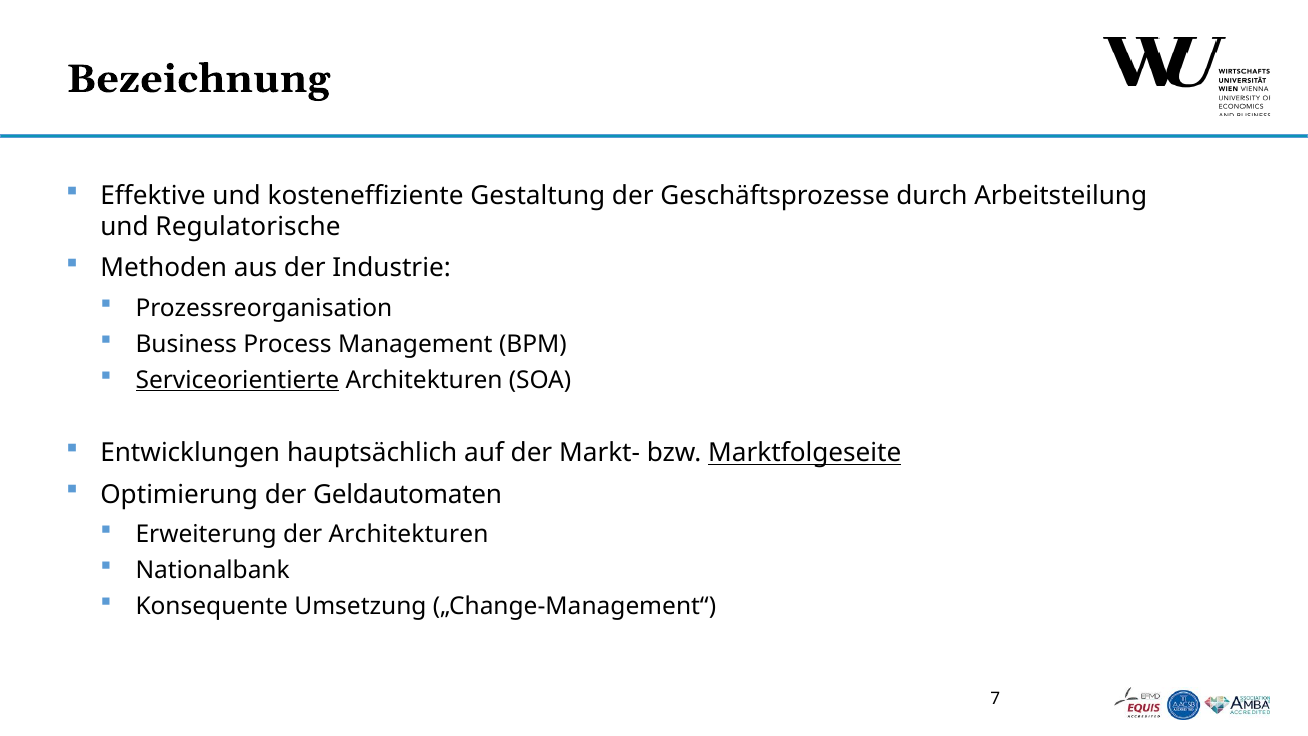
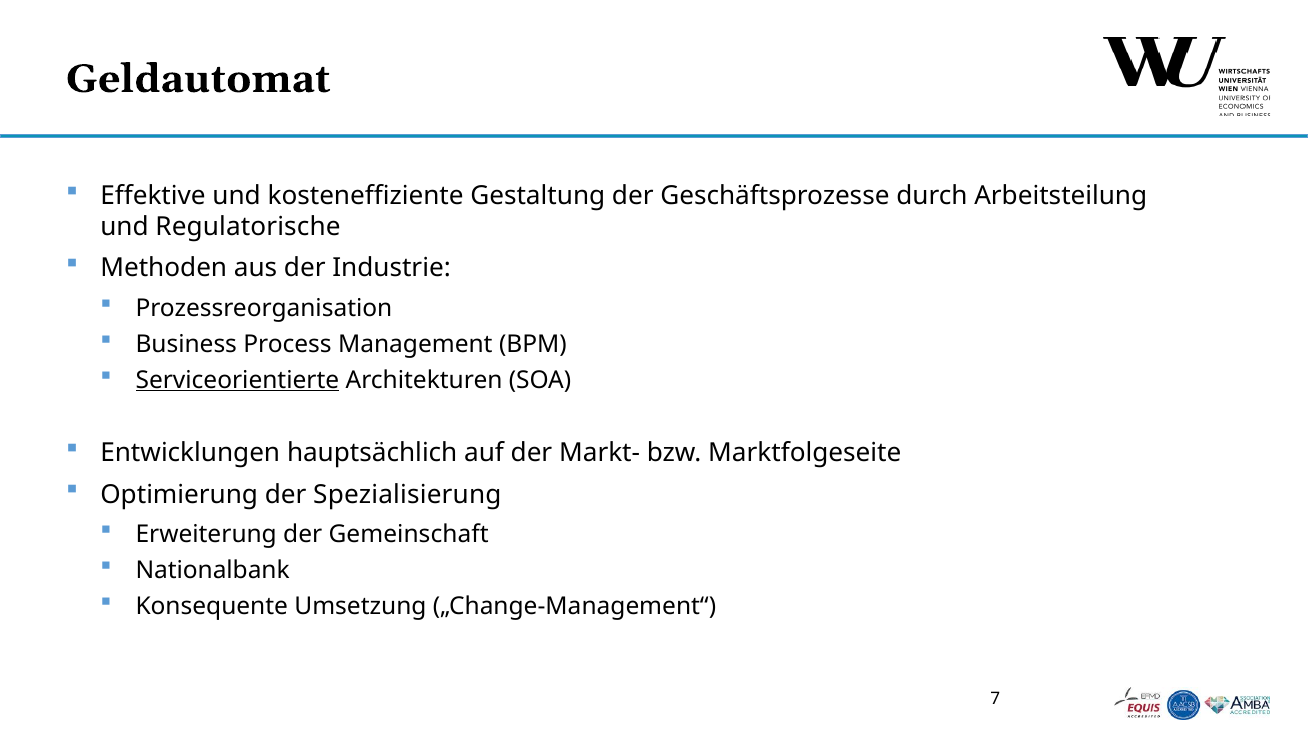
Bezeichnung: Bezeichnung -> Geldautomat (198, 79)
Marktfolgeseite underline: present -> none (805, 453)
Geldautomaten: Geldautomaten -> Spezialisierung (407, 494)
der Architekturen: Architekturen -> Gemeinschaft (409, 534)
